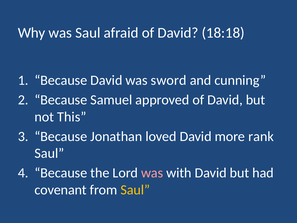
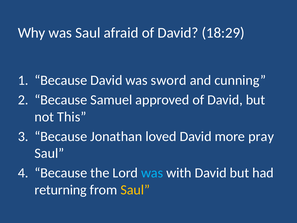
18:18: 18:18 -> 18:29 (223, 33)
rank: rank -> pray (261, 136)
was colour: pink -> light blue (152, 173)
covenant: covenant -> returning (61, 190)
